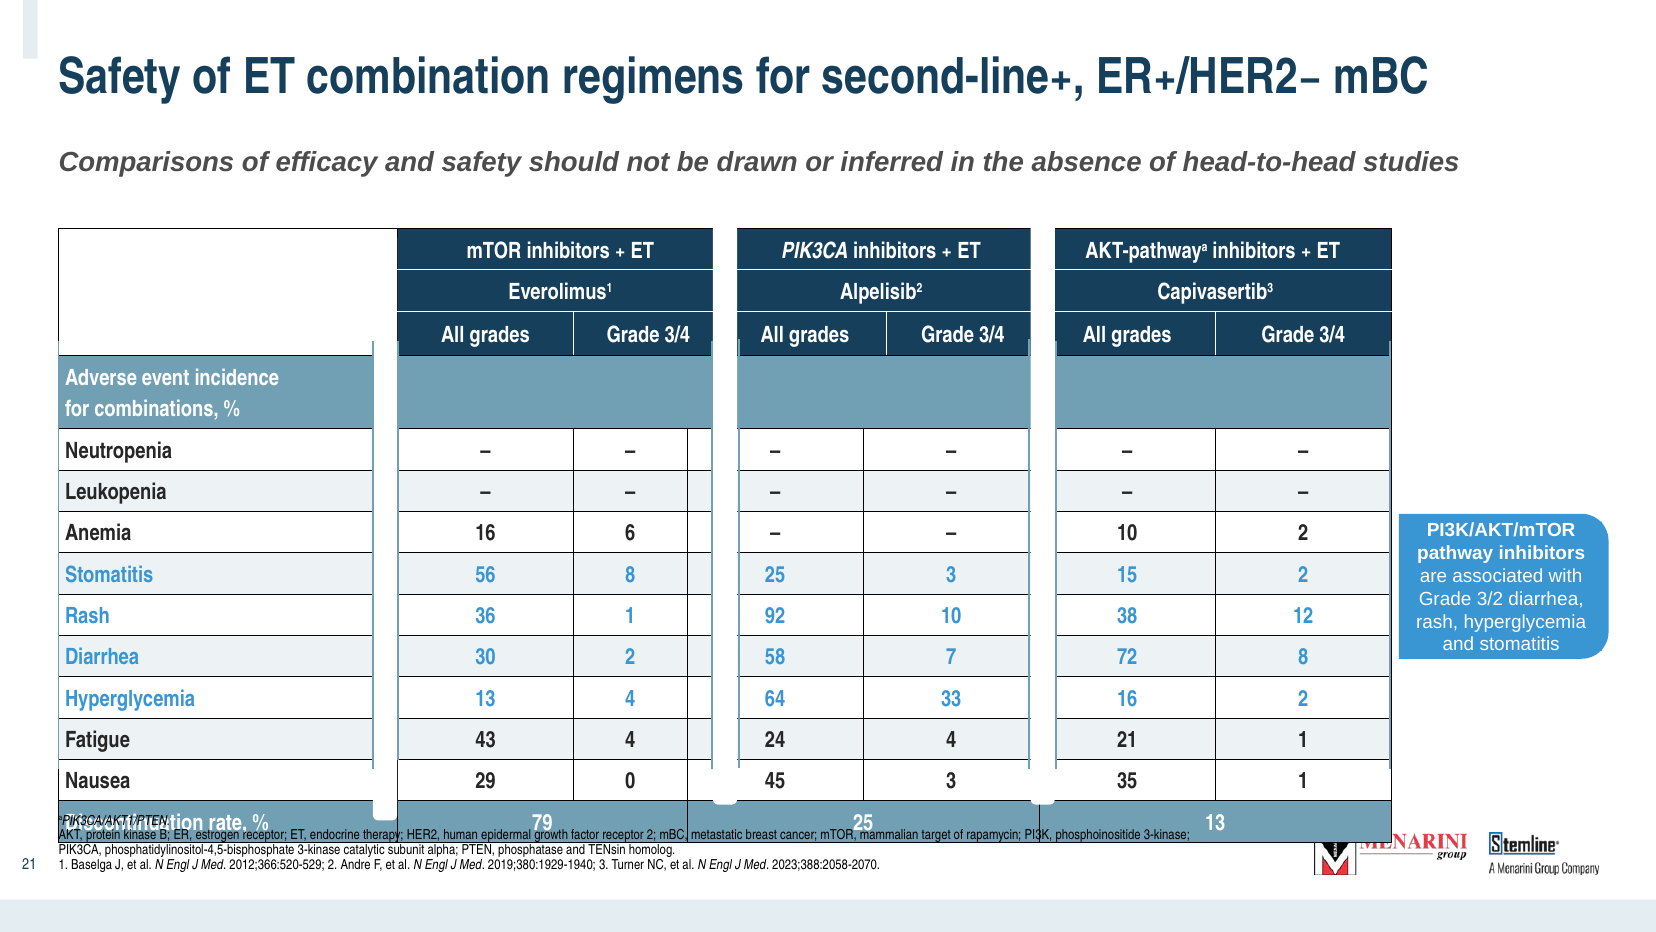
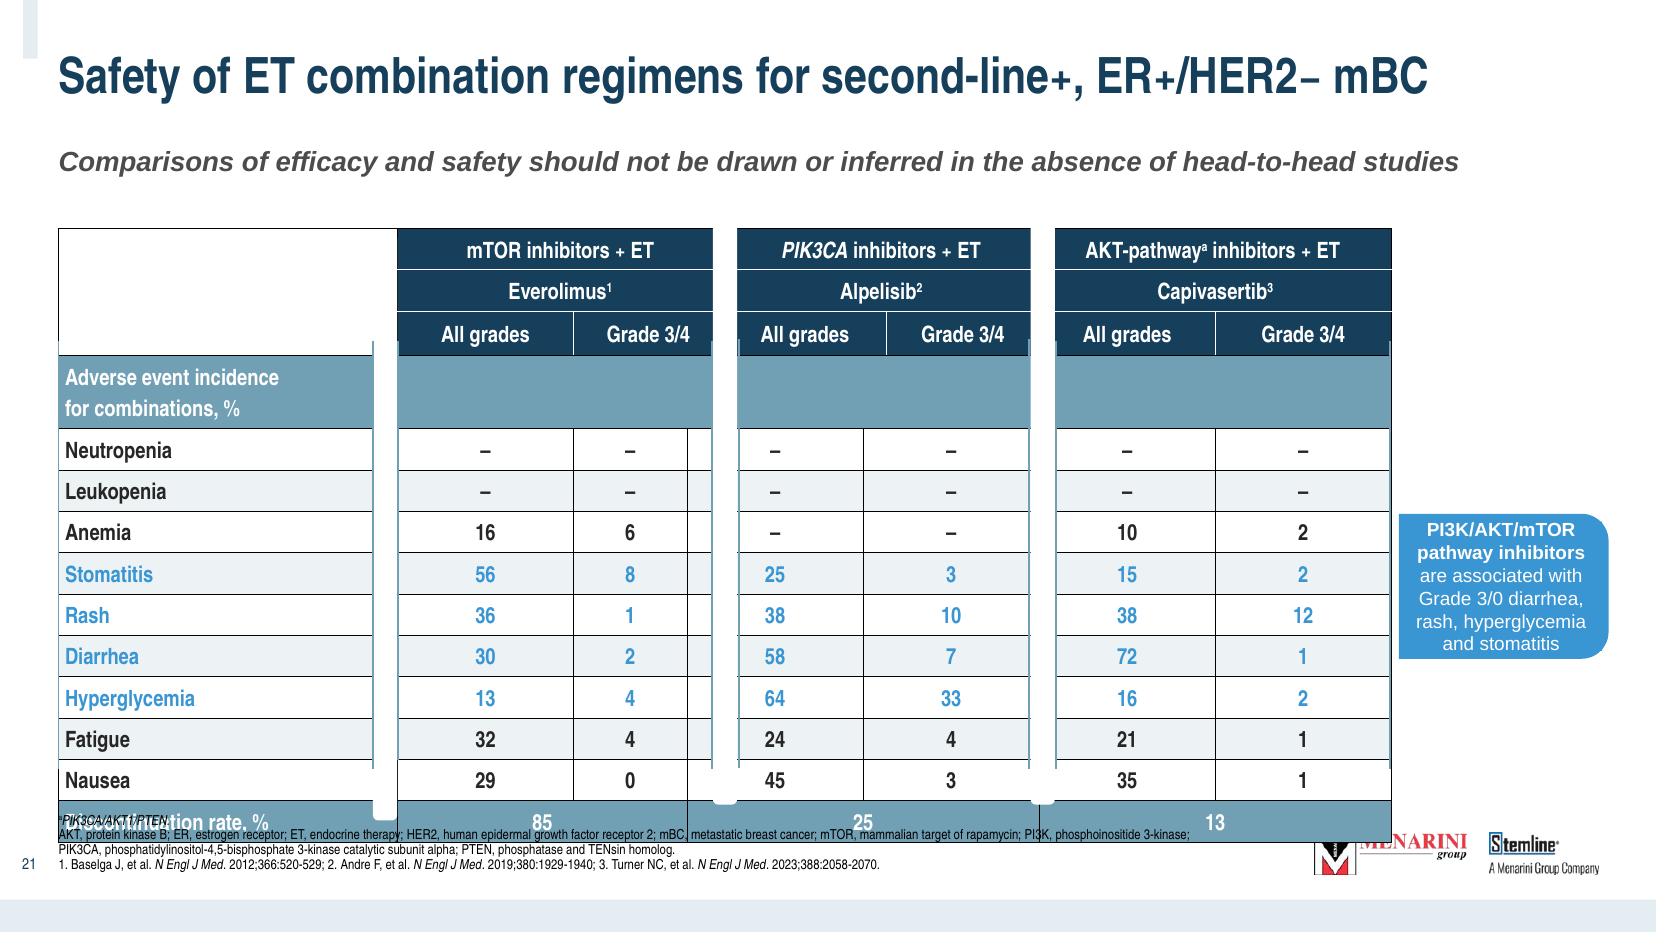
3/2: 3/2 -> 3/0 (1490, 599)
1 92: 92 -> 38 (775, 616)
72 8: 8 -> 1 (1303, 657)
43: 43 -> 32 (486, 740)
79: 79 -> 85 (542, 822)
